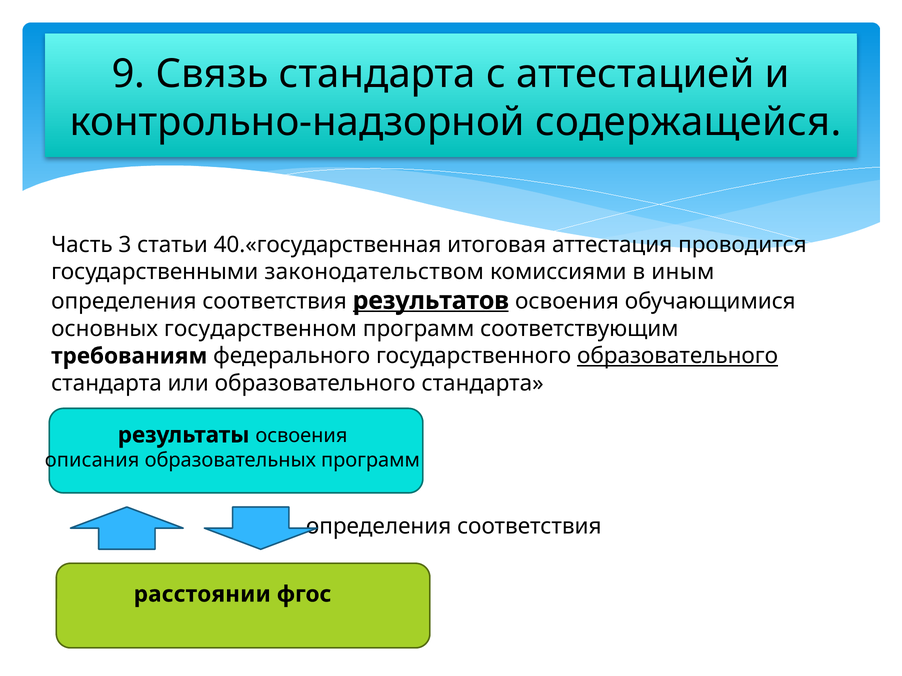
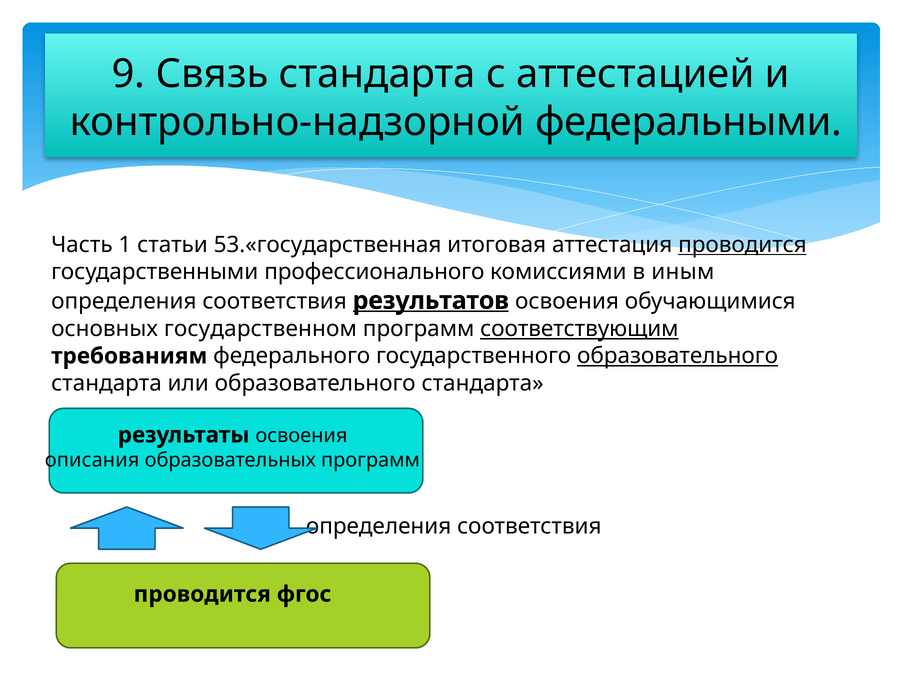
содержащейся: содержащейся -> федеральными (689, 122)
3: 3 -> 1 (125, 245)
40.«государственная: 40.«государственная -> 53.«государственная (328, 245)
проводится underline: none -> present (742, 245)
законодательством: законодательством -> профессионального (374, 272)
соответствующим underline: none -> present (579, 329)
расстоянии: расстоянии -> проводится (202, 595)
